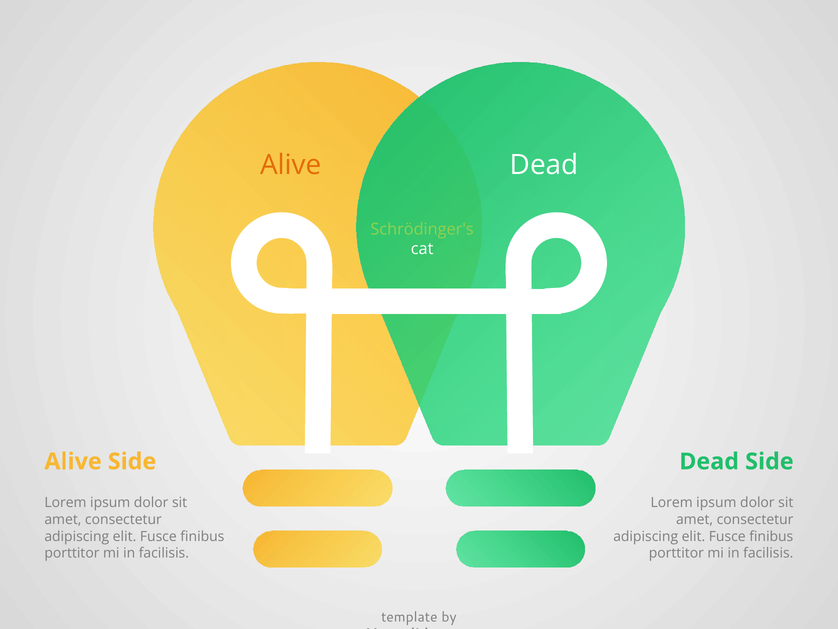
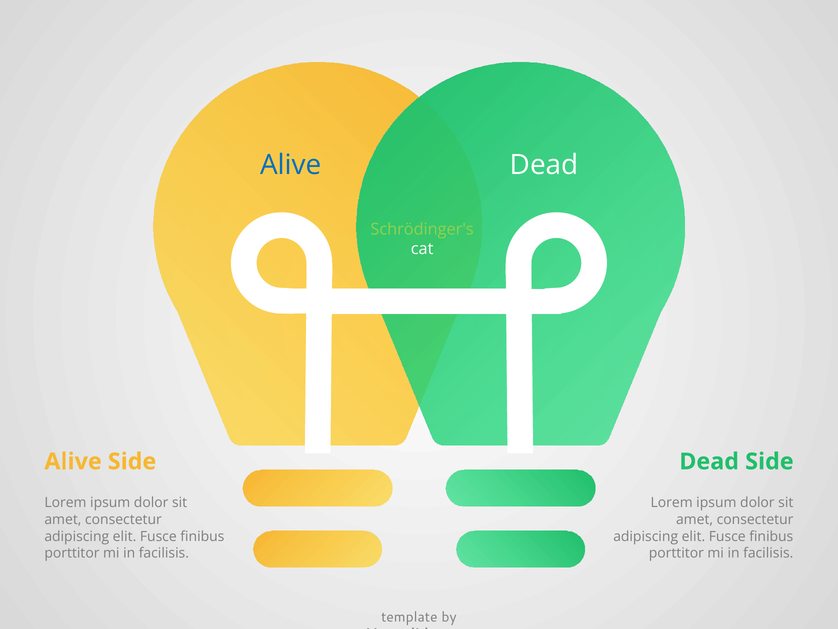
Alive colour: orange -> blue (291, 165)
